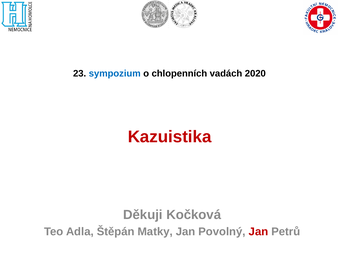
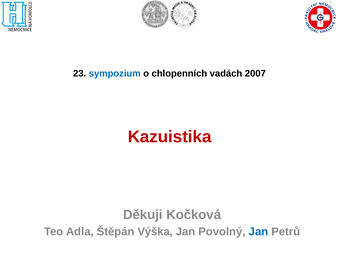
2020: 2020 -> 2007 (255, 73)
Matky: Matky -> Výška (155, 232)
Jan colour: red -> blue (258, 232)
